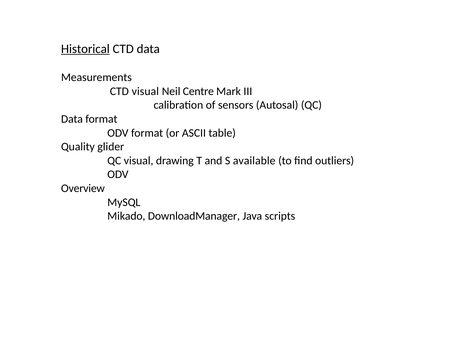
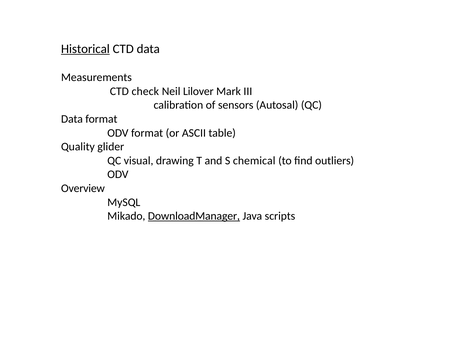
CTD visual: visual -> check (145, 91)
Centre: Centre -> Lilover (198, 91)
available: available -> chemical (254, 161)
DownloadManager underline: none -> present (194, 216)
